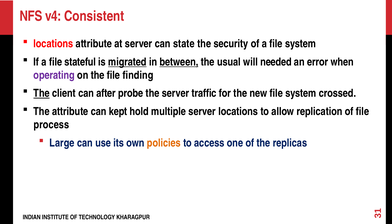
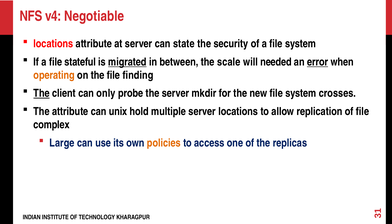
Consistent: Consistent -> Negotiable (94, 16)
between underline: present -> none (179, 62)
usual: usual -> scale (229, 62)
error underline: none -> present (318, 62)
operating colour: purple -> orange (54, 75)
after: after -> only (106, 93)
traffic: traffic -> mkdir (204, 93)
crossed: crossed -> crosses (337, 93)
kept: kept -> unix (118, 111)
process: process -> complex (52, 125)
